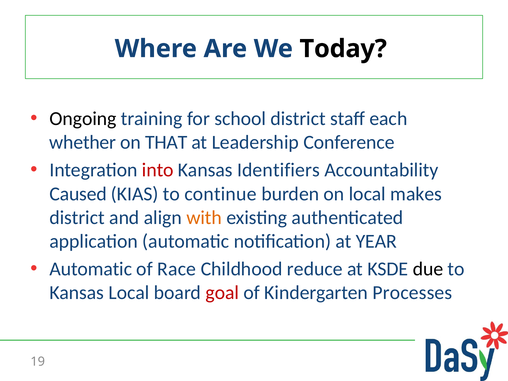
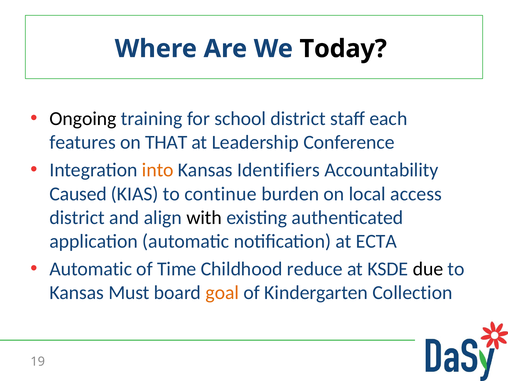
whether: whether -> features (83, 142)
into colour: red -> orange (158, 170)
makes: makes -> access (416, 194)
with colour: orange -> black (204, 218)
YEAR: YEAR -> ECTA (376, 241)
Race: Race -> Time (177, 269)
Kansas Local: Local -> Must (129, 293)
goal colour: red -> orange (222, 293)
Processes: Processes -> Collection (412, 293)
